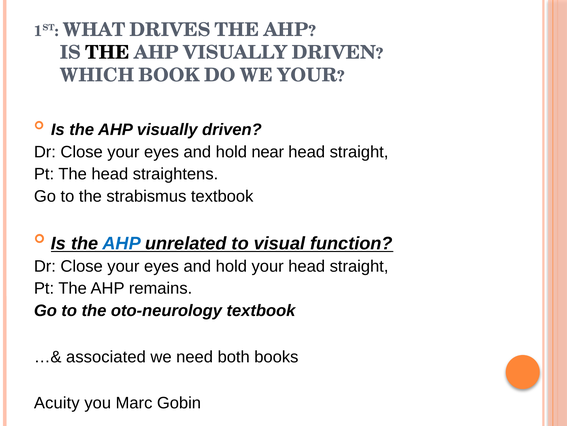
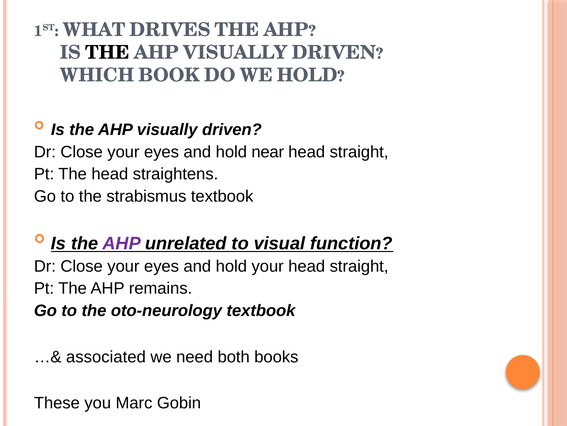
WE YOUR: YOUR -> HOLD (307, 75)
AHP colour: blue -> purple (122, 243)
Acuity: Acuity -> These (57, 402)
